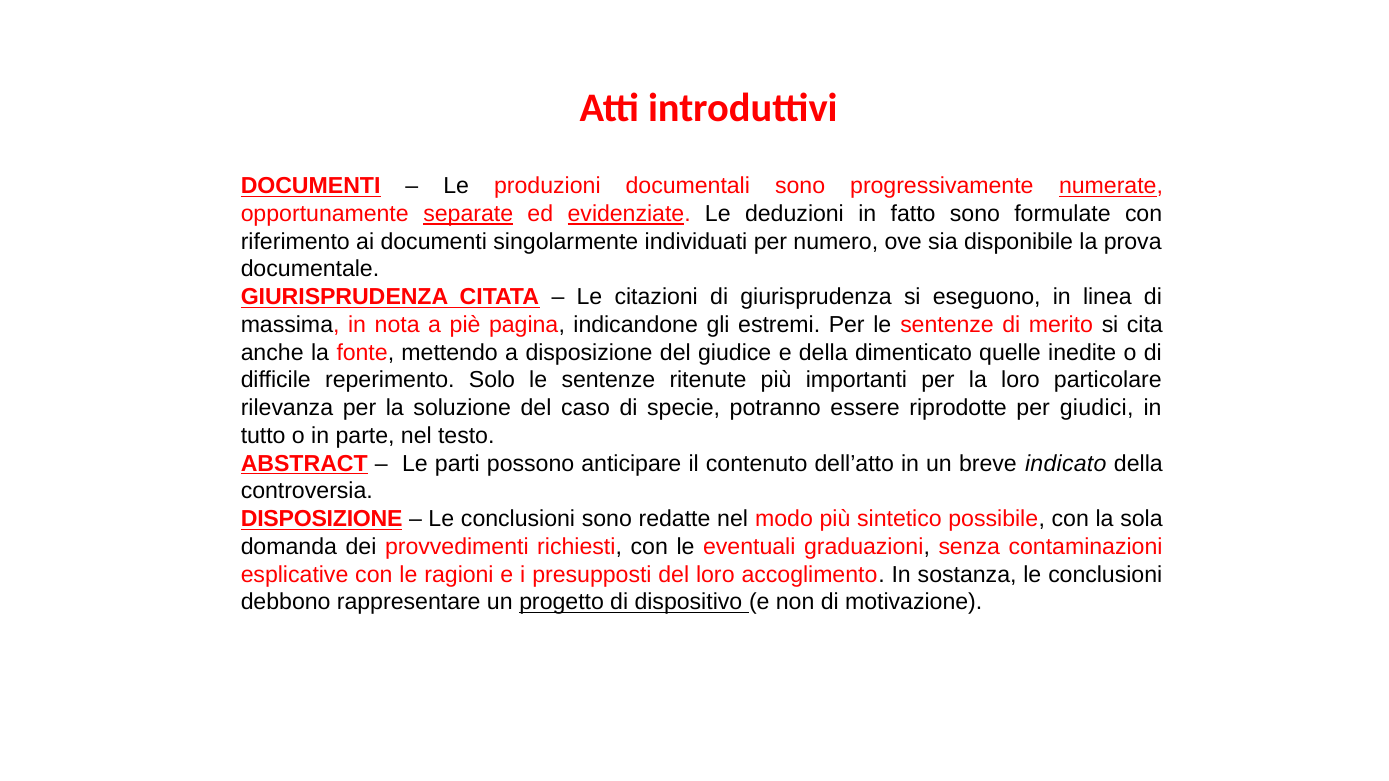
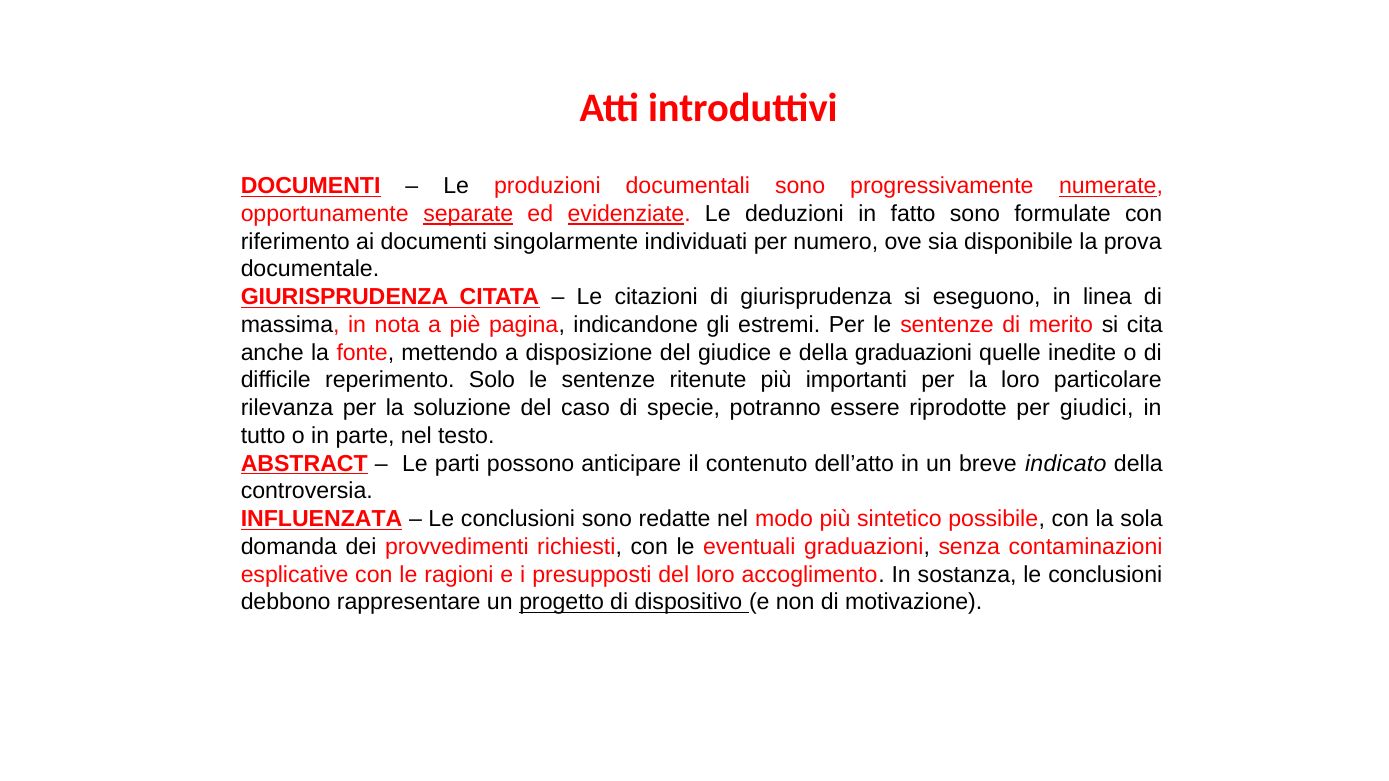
della dimenticato: dimenticato -> graduazioni (914, 353)
DISPOSIZIONE: DISPOSIZIONE -> INFLUENZATA (322, 519)
